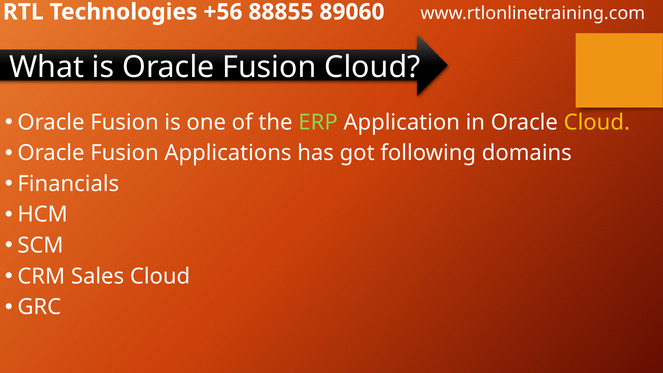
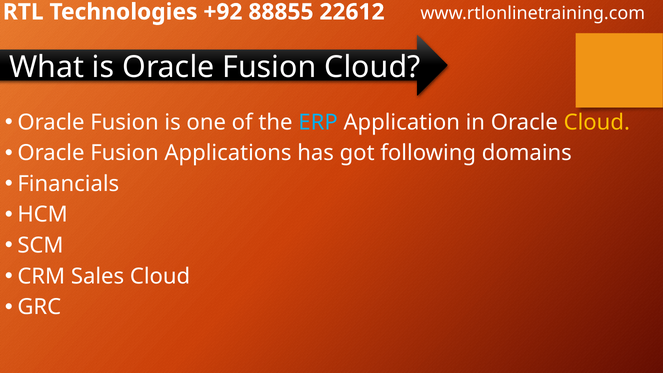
+56: +56 -> +92 (223, 12)
89060: 89060 -> 22612 (352, 12)
ERP colour: light green -> light blue (318, 122)
